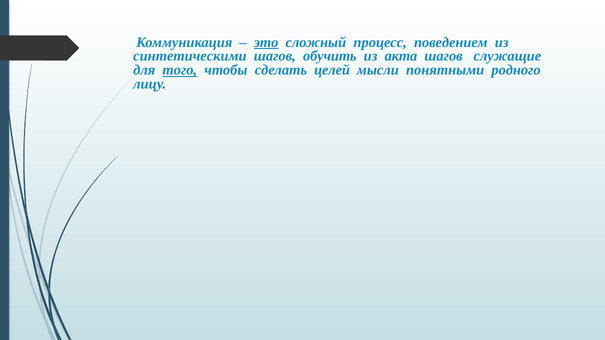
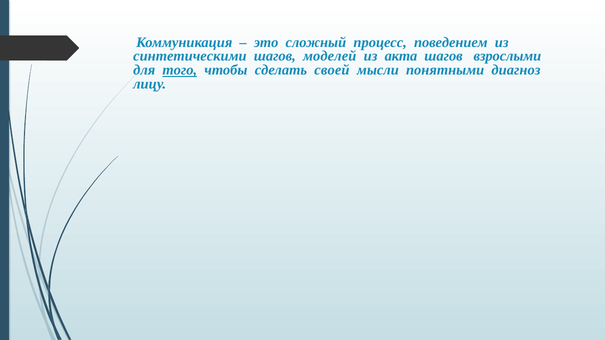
это underline: present -> none (266, 42)
обучить: обучить -> моделей (330, 56)
служащие: служащие -> взрослыми (507, 56)
целей: целей -> своей (332, 70)
родного: родного -> диагноз (516, 70)
